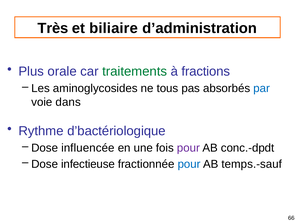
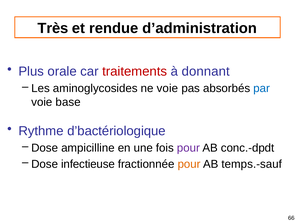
biliaire: biliaire -> rendue (114, 28)
traitements colour: green -> red (135, 72)
fractions: fractions -> donnant (206, 72)
ne tous: tous -> voie (167, 88)
dans: dans -> base (68, 102)
influencée: influencée -> ampicilline (88, 148)
pour colour: blue -> orange (189, 164)
